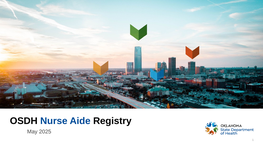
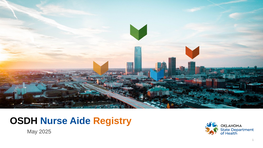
Registry colour: black -> orange (112, 121)
